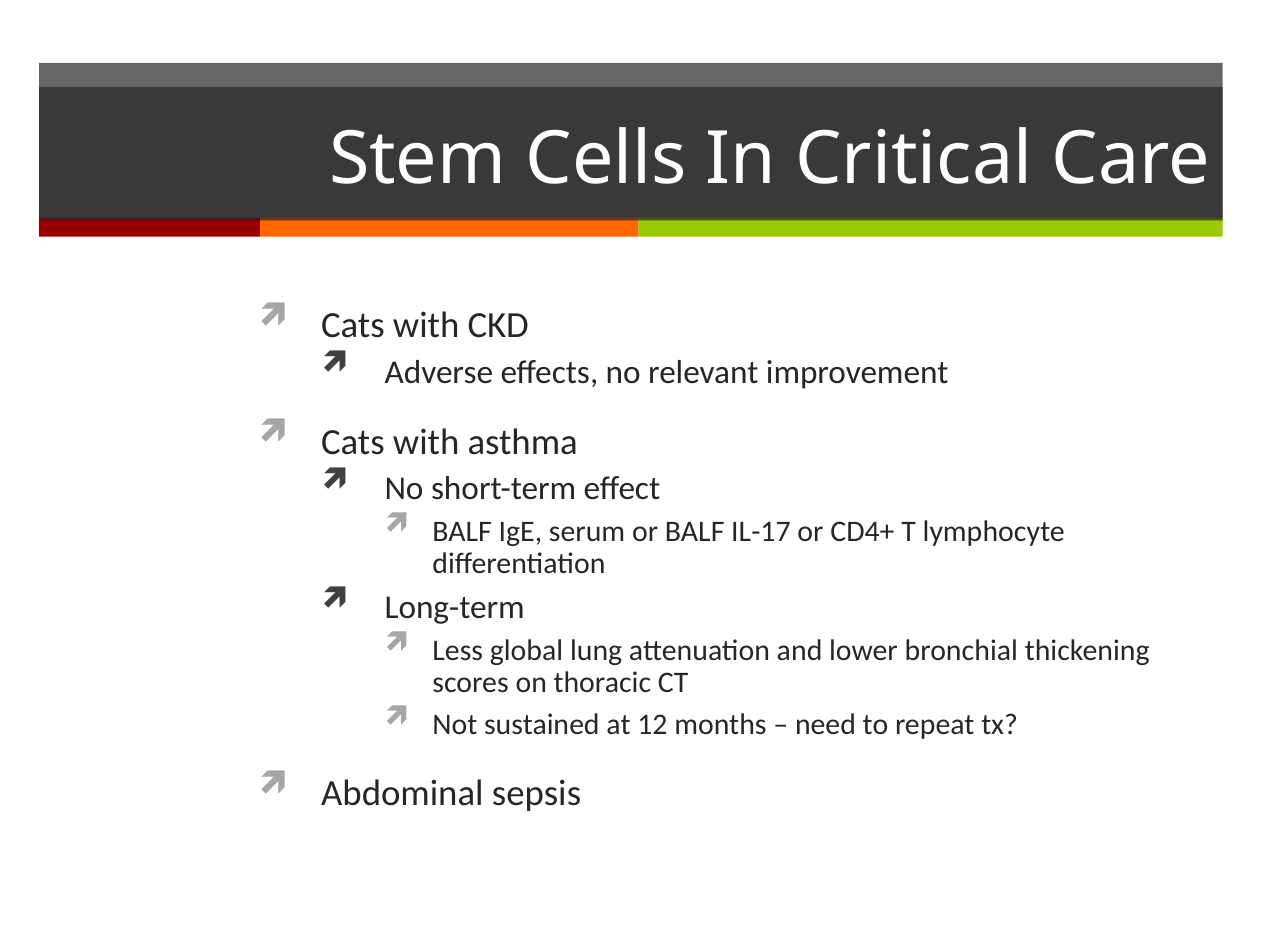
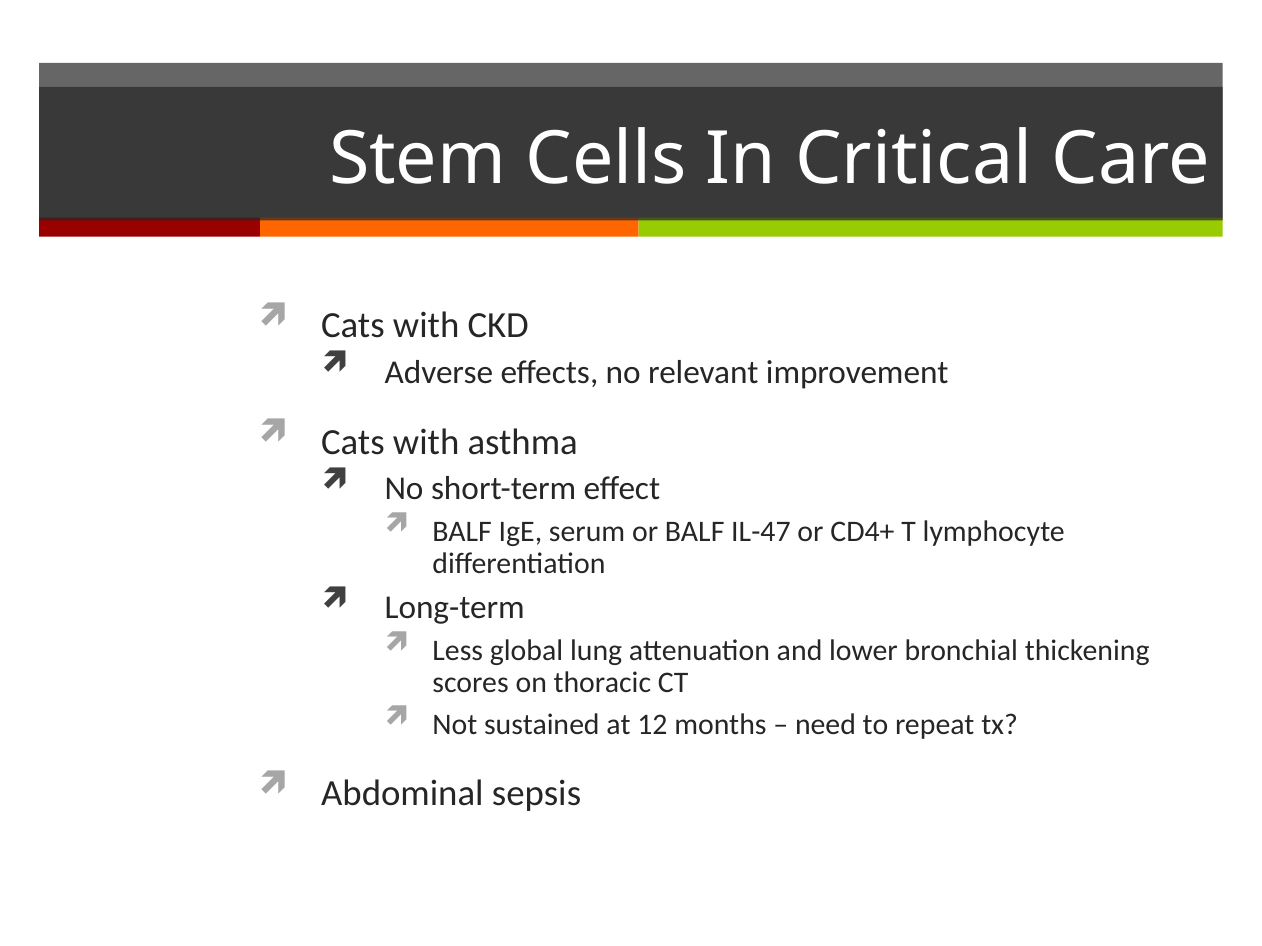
IL-17: IL-17 -> IL-47 (761, 532)
